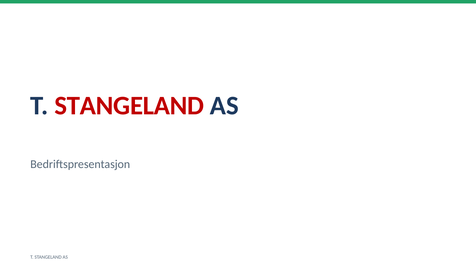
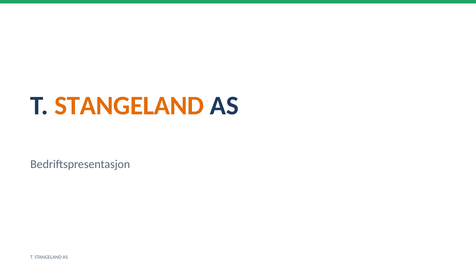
STANGELAND colour: red -> orange (129, 106)
